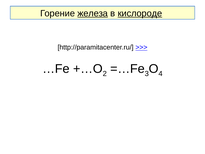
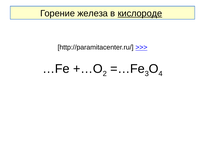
железа underline: present -> none (93, 13)
